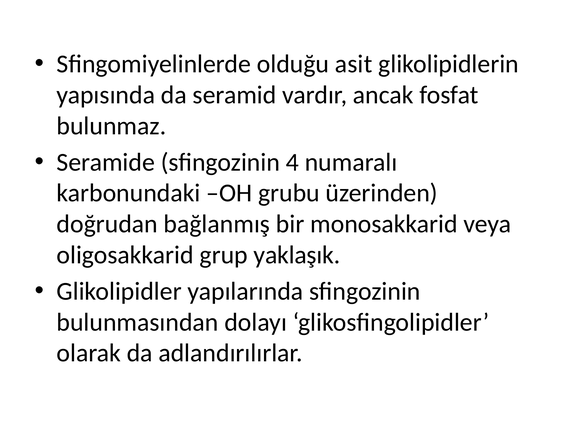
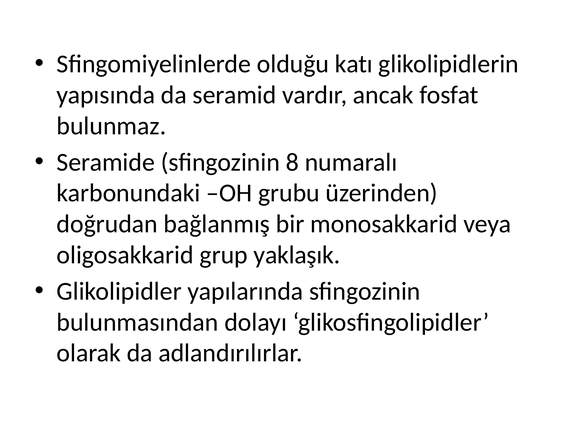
asit: asit -> katı (354, 64)
4: 4 -> 8 (292, 162)
